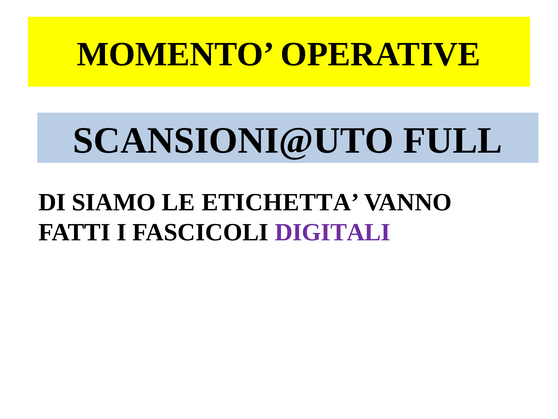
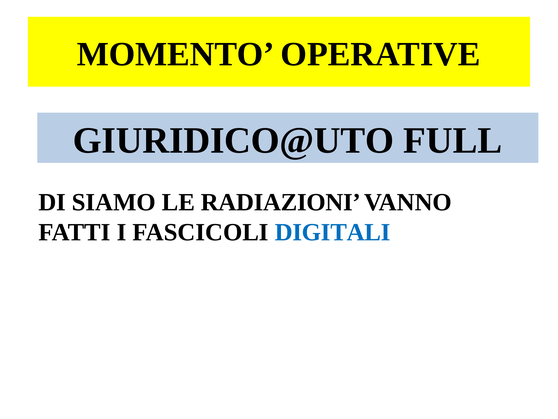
SCANSIONI@UTO: SCANSIONI@UTO -> GIURIDICO@UTO (234, 140)
ETICHETTA: ETICHETTA -> RADIAZIONI (281, 202)
DIGITALI colour: purple -> blue (333, 232)
